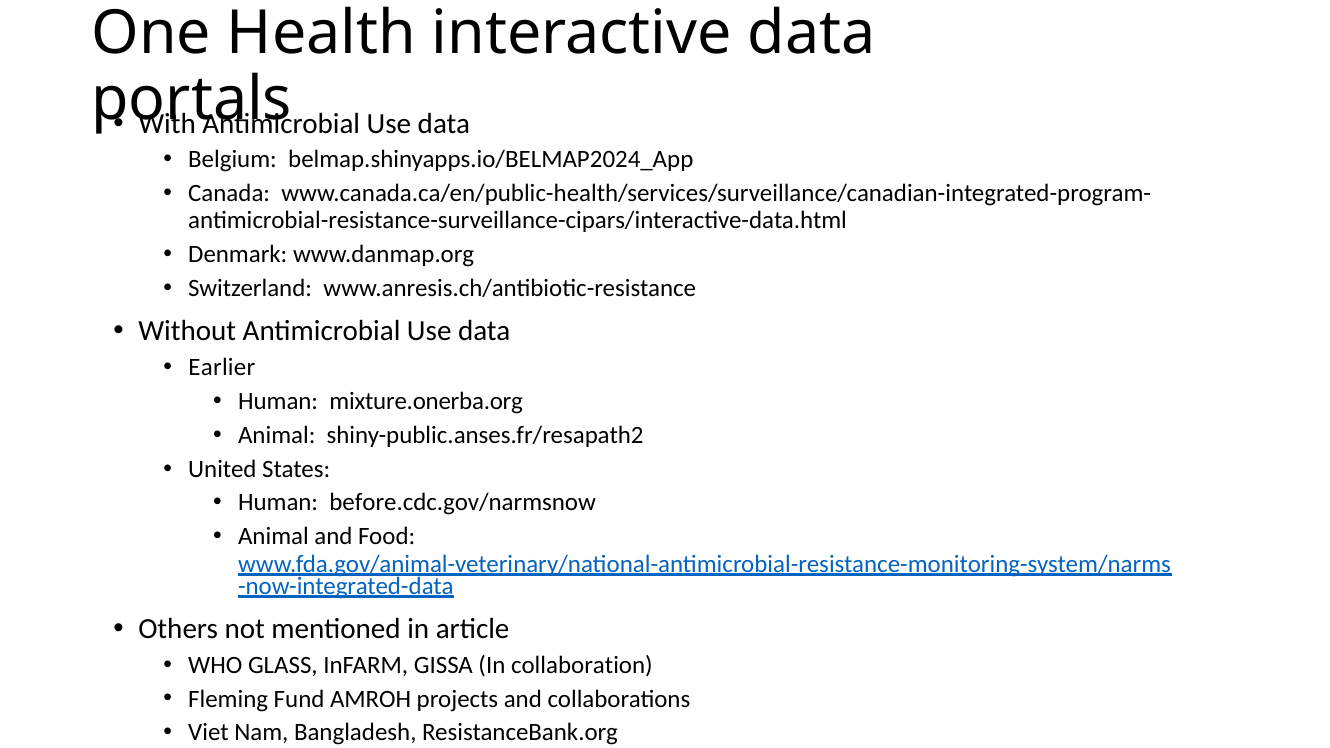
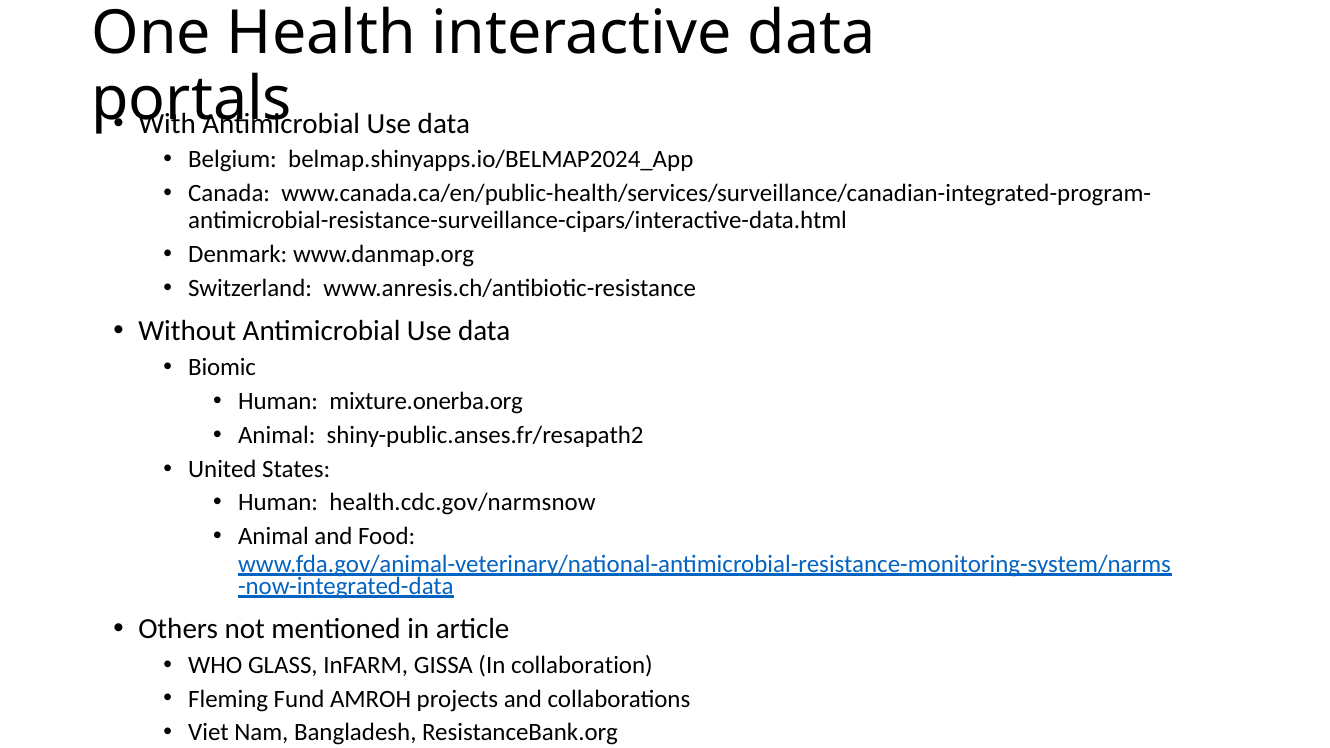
Earlier: Earlier -> Biomic (222, 367)
before.cdc.gov/narmsnow: before.cdc.gov/narmsnow -> health.cdc.gov/narmsnow (463, 503)
